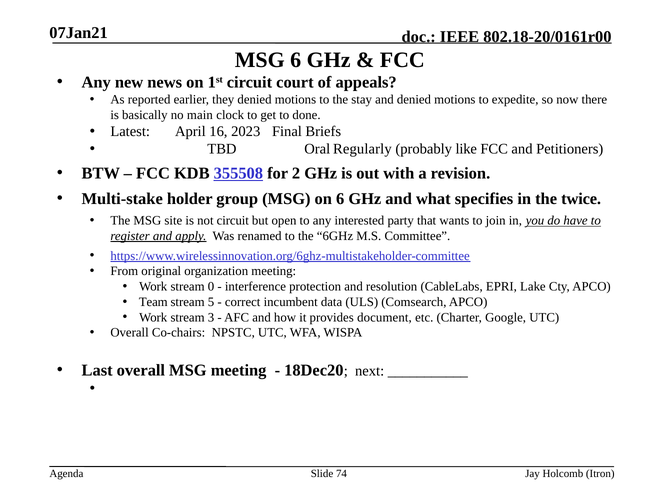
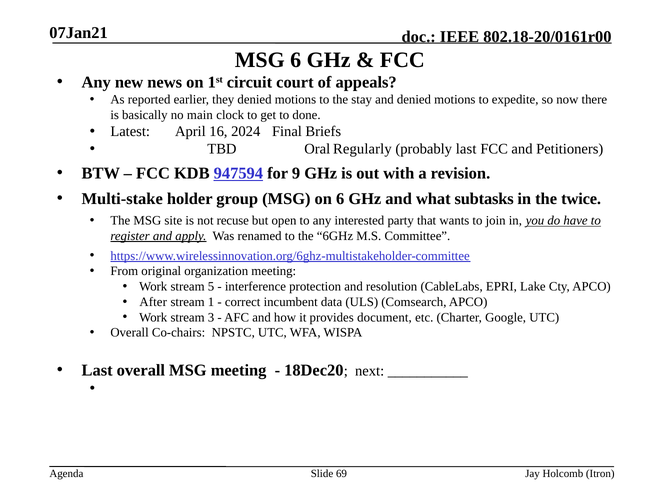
2023: 2023 -> 2024 (246, 131)
probably like: like -> last (466, 149)
355508: 355508 -> 947594 (238, 173)
2: 2 -> 9 (296, 173)
specifies: specifies -> subtasks (484, 198)
not circuit: circuit -> recuse (233, 220)
0: 0 -> 5 (211, 286)
Team: Team -> After (153, 302)
5: 5 -> 1 (211, 302)
74: 74 -> 69 (341, 473)
